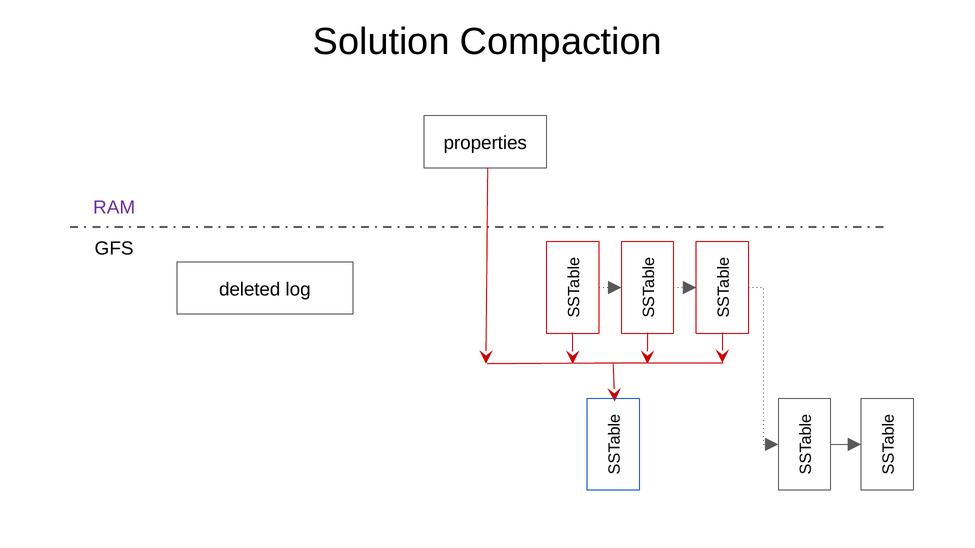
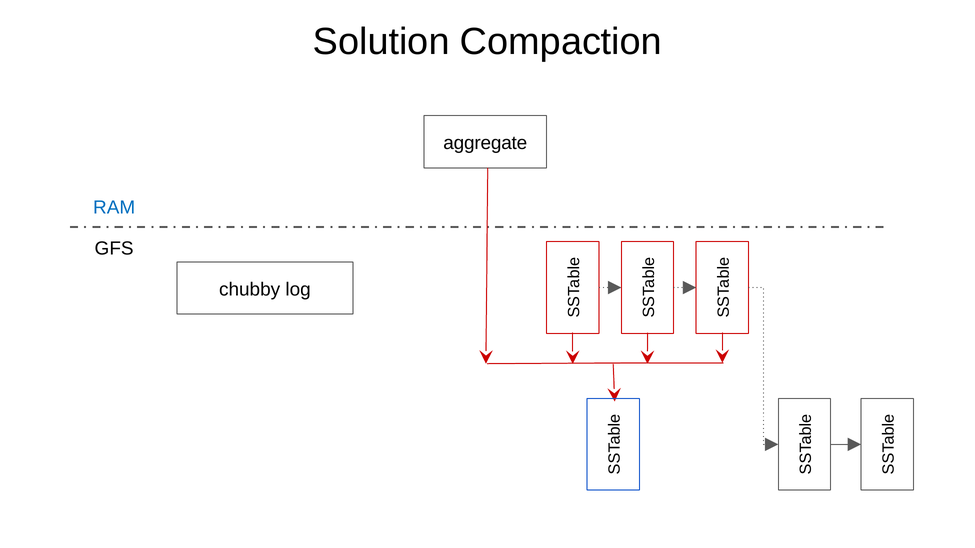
properties: properties -> aggregate (485, 143)
RAM colour: purple -> blue (114, 208)
deleted: deleted -> chubby (250, 290)
